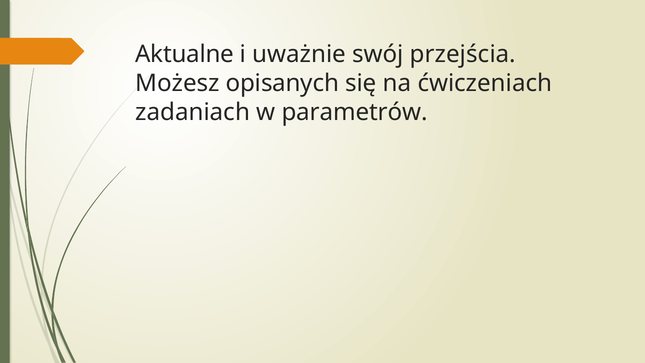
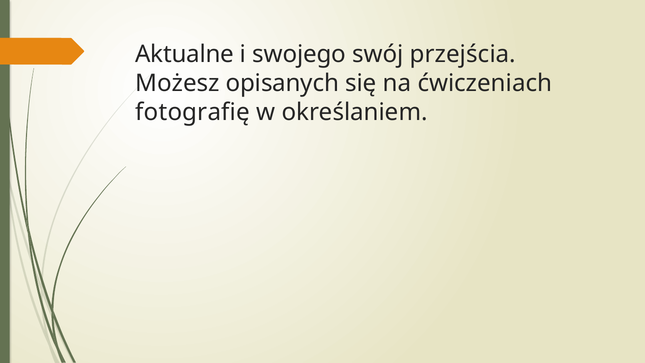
uważnie: uważnie -> swojego (299, 54)
zadaniach: zadaniach -> fotografię (193, 112)
parametrów: parametrów -> określaniem (355, 112)
